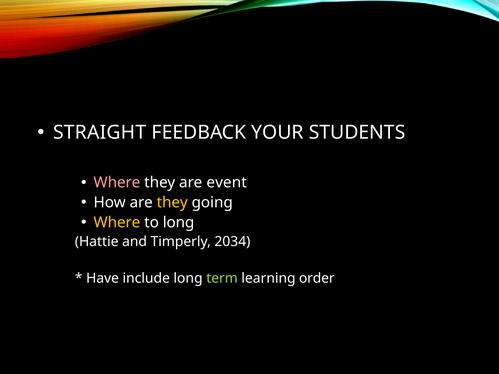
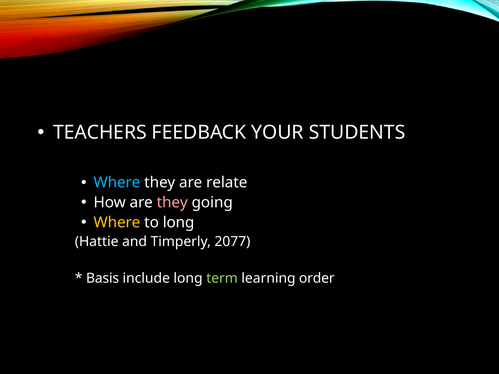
STRAIGHT: STRAIGHT -> TEACHERS (100, 133)
Where colour: pink -> light blue (117, 183)
event: event -> relate (227, 183)
they colour: yellow -> pink (172, 203)
2034: 2034 -> 2077 (232, 242)
Have: Have -> Basis (103, 279)
